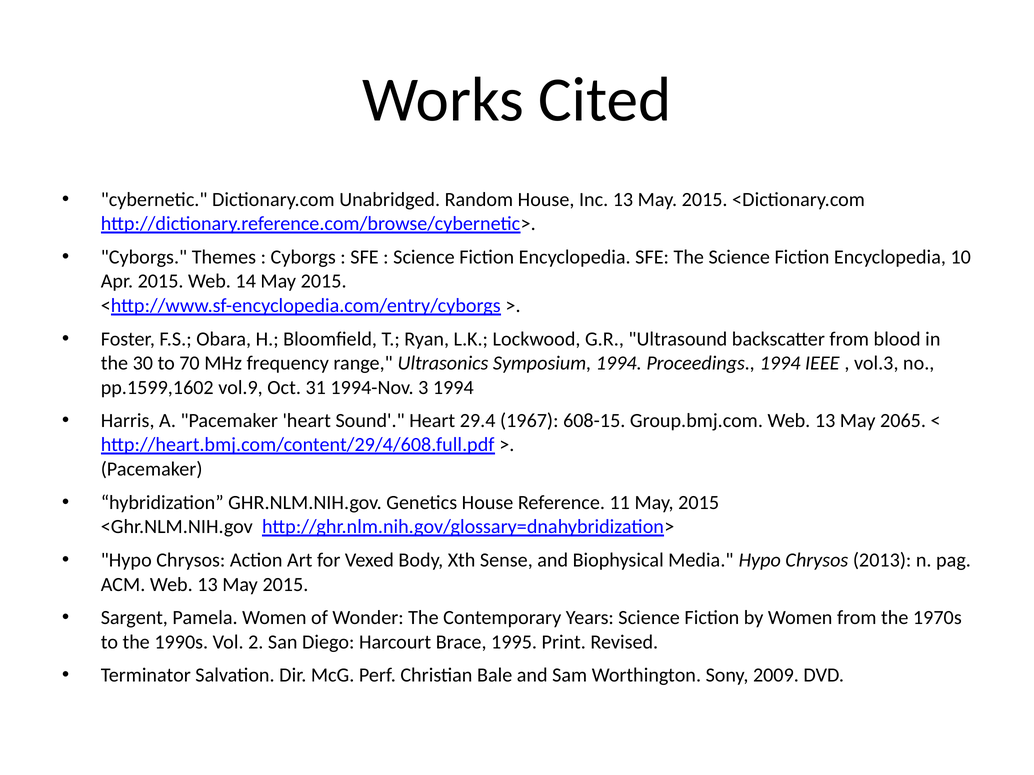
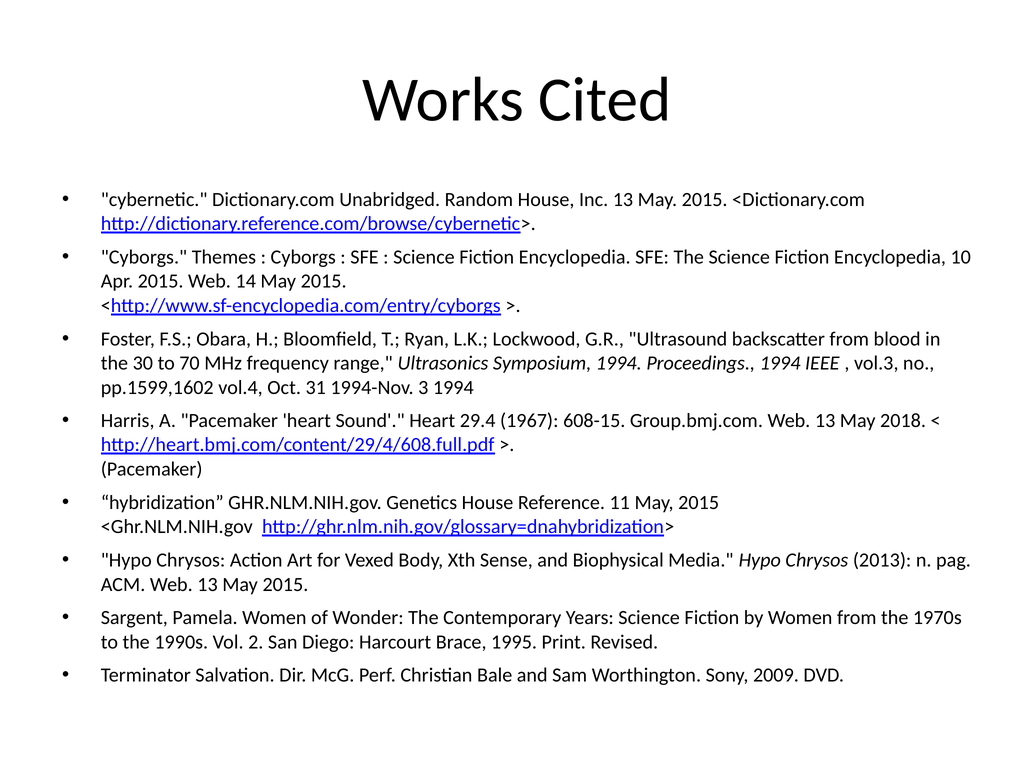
vol.9: vol.9 -> vol.4 (240, 388)
2065: 2065 -> 2018 (903, 421)
